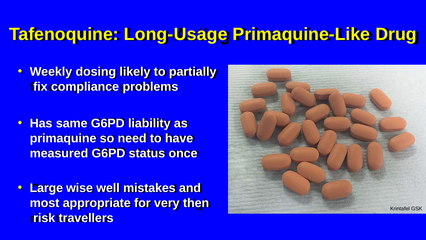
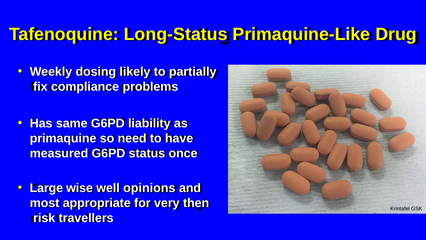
Long-Usage: Long-Usage -> Long-Status (176, 34)
mistakes: mistakes -> opinions (149, 188)
